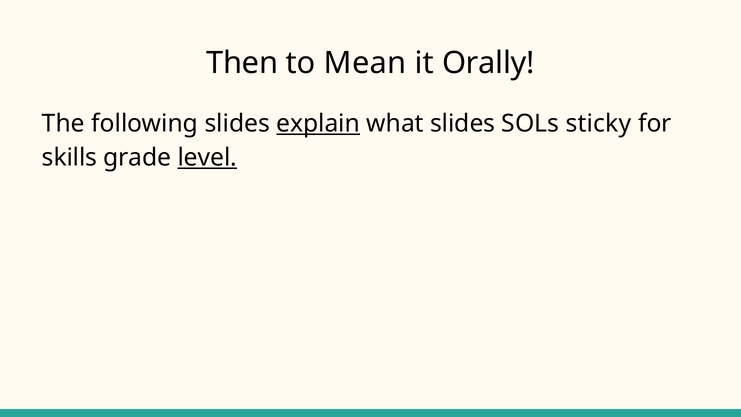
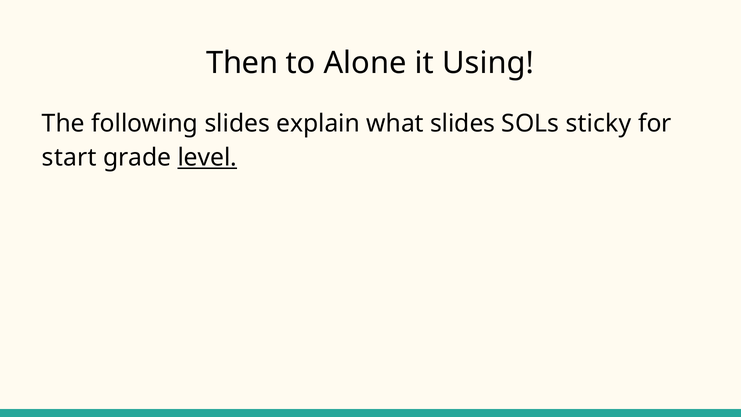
Mean: Mean -> Alone (365, 63)
Orally: Orally -> Using (488, 63)
explain underline: present -> none (318, 123)
skills: skills -> start (69, 157)
